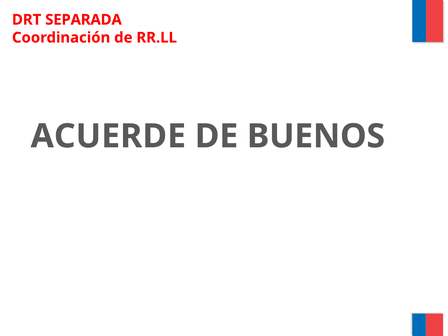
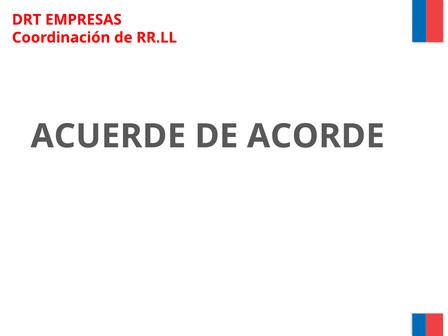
SEPARADA: SEPARADA -> EMPRESAS (83, 20)
BUENOS: BUENOS -> ACORDE (316, 136)
